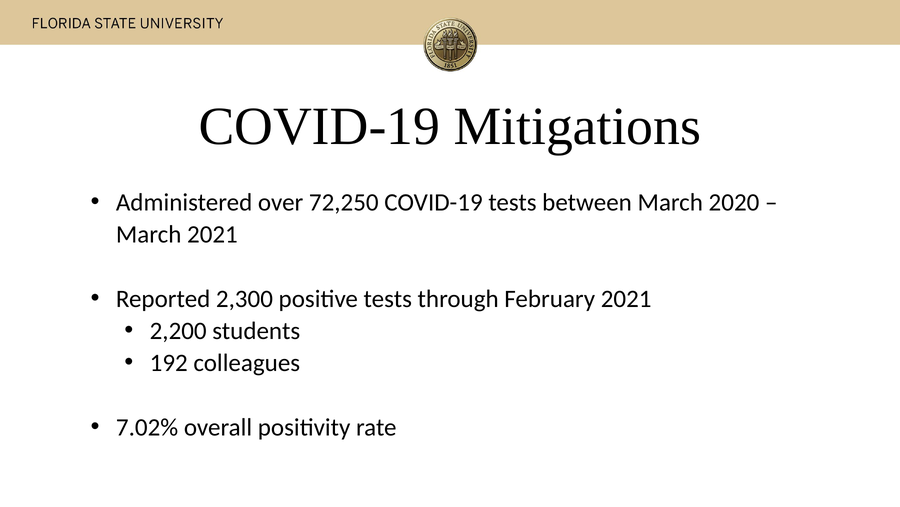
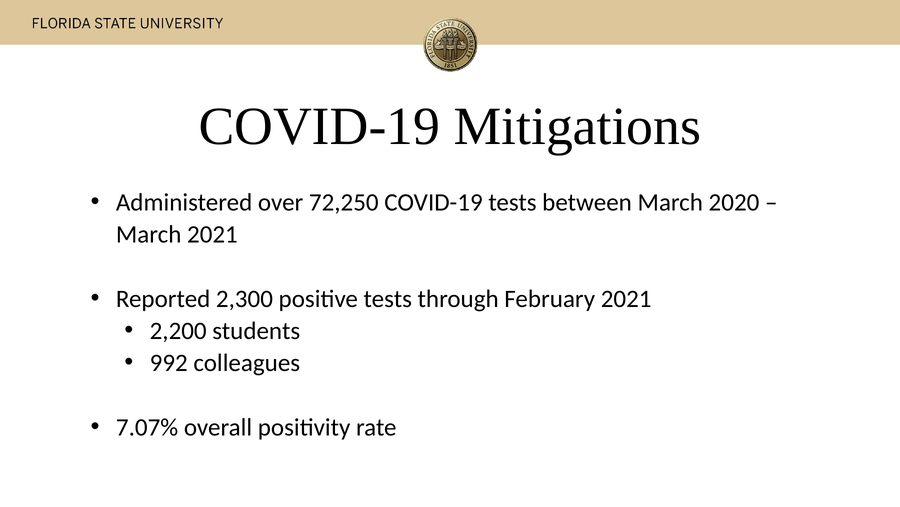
192: 192 -> 992 (169, 363)
7.02%: 7.02% -> 7.07% (147, 427)
